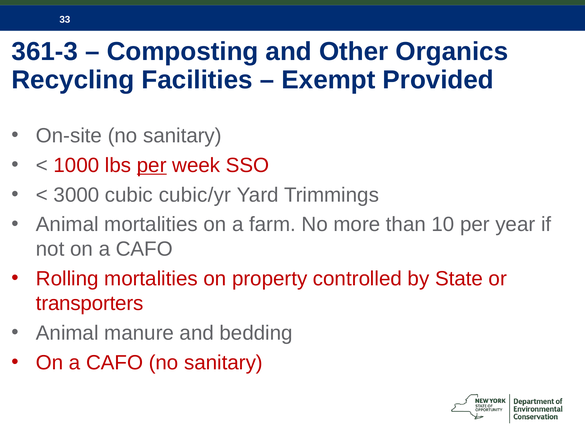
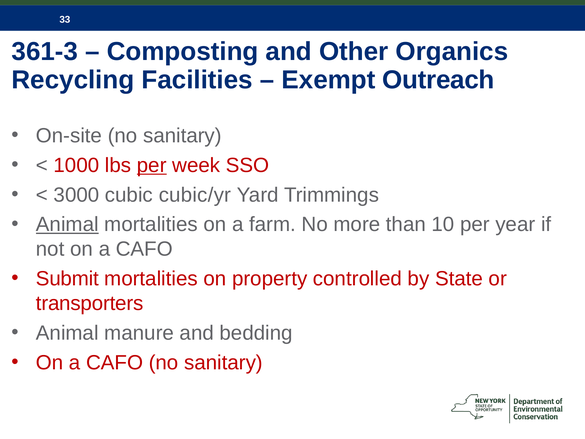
Provided: Provided -> Outreach (438, 80)
Animal underline: none -> present (67, 224)
Rolling: Rolling -> Submit (67, 279)
